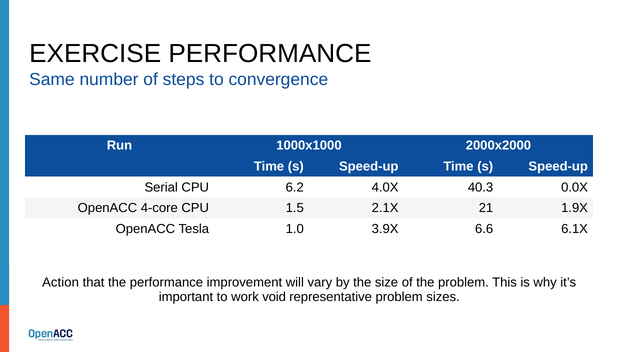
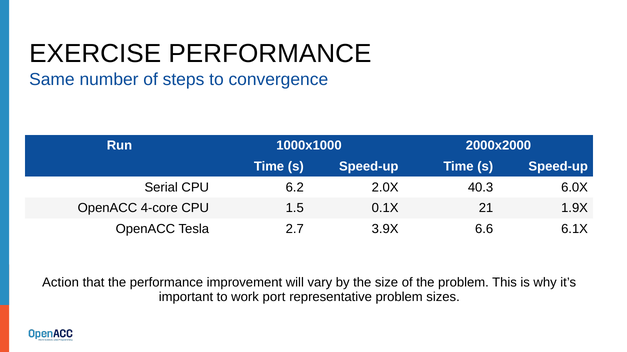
4.0X: 4.0X -> 2.0X (385, 188)
0.0X: 0.0X -> 6.0X (575, 188)
2.1X: 2.1X -> 0.1X (385, 209)
1.0: 1.0 -> 2.7 (295, 229)
void: void -> port (274, 297)
